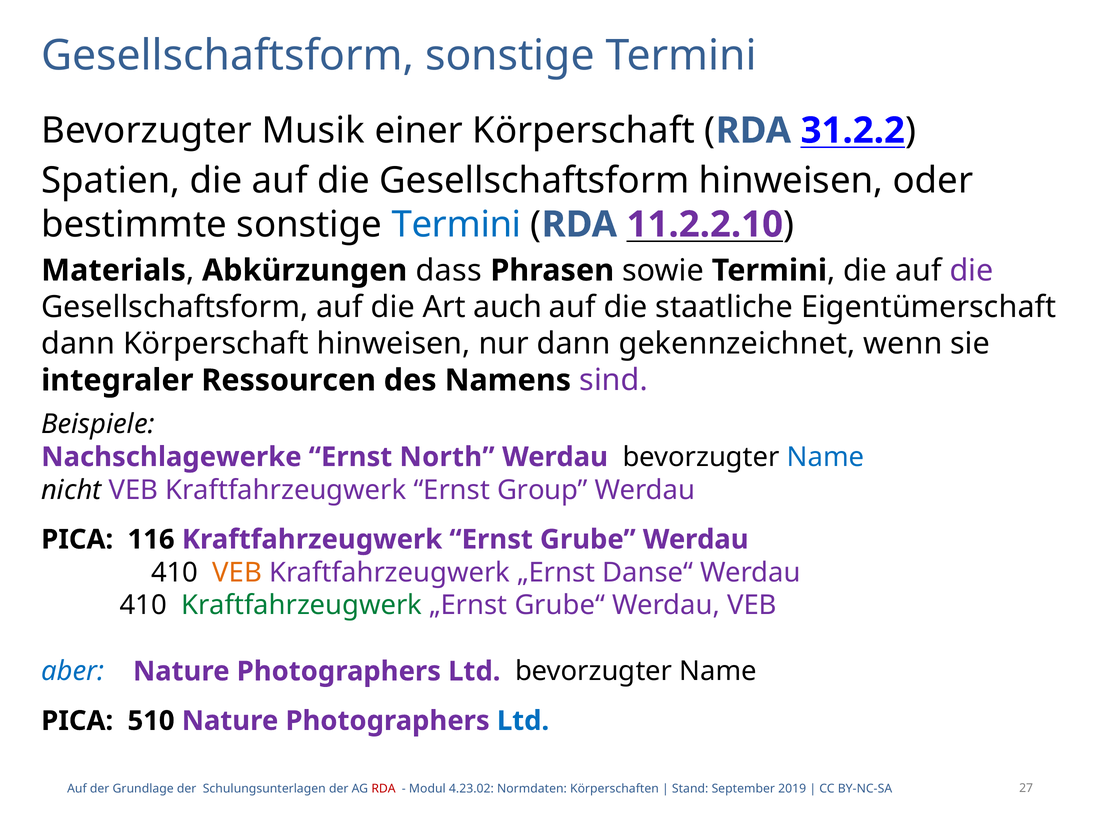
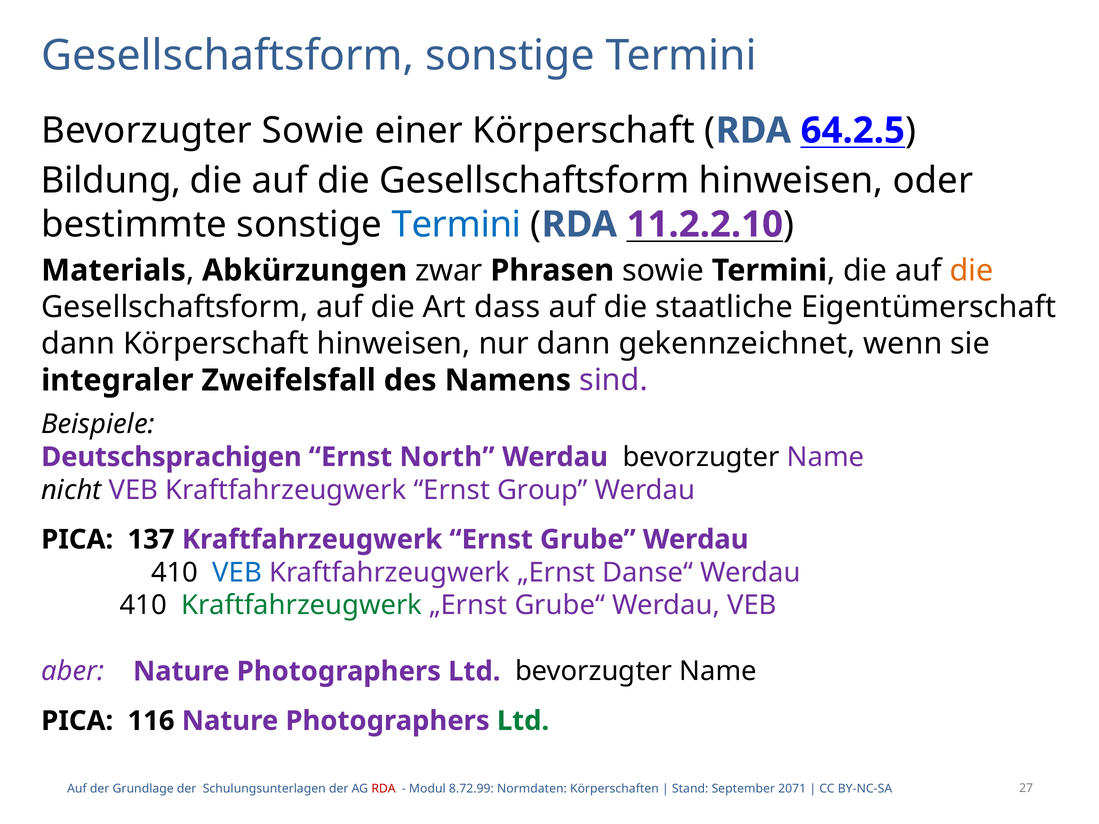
Bevorzugter Musik: Musik -> Sowie (313, 131)
31.2.2: 31.2.2 -> 64.2.5 (853, 131)
Spatien: Spatien -> Bildung (111, 181)
dass: dass -> zwar (449, 271)
die colour: purple -> orange (972, 271)
auch: auch -> dass (507, 307)
Ressourcen: Ressourcen -> Zweifelsfall (289, 380)
Nachschlagewerke: Nachschlagewerke -> Deutschsprachigen (172, 457)
Name colour: blue -> purple (826, 457)
116: 116 -> 137 (151, 540)
VEB colour: orange -> blue (237, 573)
aber colour: blue -> purple (73, 672)
510: 510 -> 116 (151, 721)
Ltd colour: blue -> green (523, 721)
4.23.02: 4.23.02 -> 8.72.99 (471, 789)
2019: 2019 -> 2071 (792, 789)
